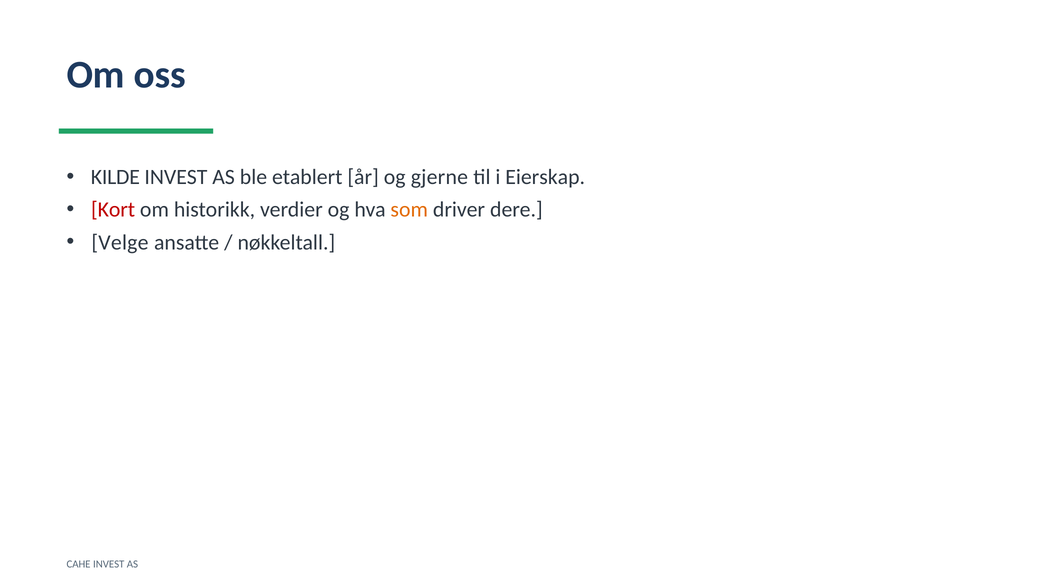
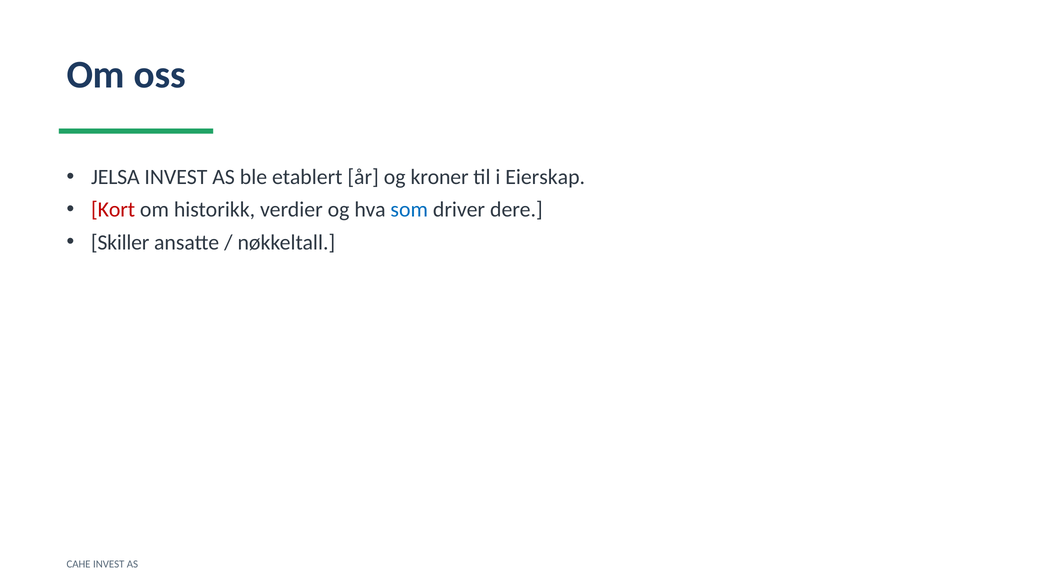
KILDE: KILDE -> JELSA (115, 177)
gjerne: gjerne -> kroner (440, 177)
som colour: orange -> blue (409, 210)
Velge: Velge -> Skiller (120, 243)
